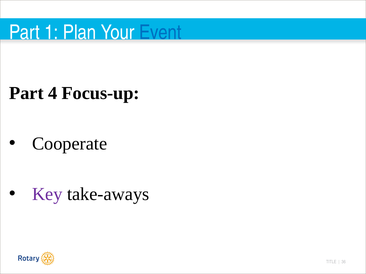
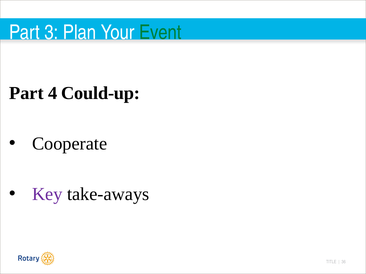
1: 1 -> 3 (51, 33)
Event colour: blue -> green (160, 33)
Focus-up: Focus-up -> Could-up (101, 93)
